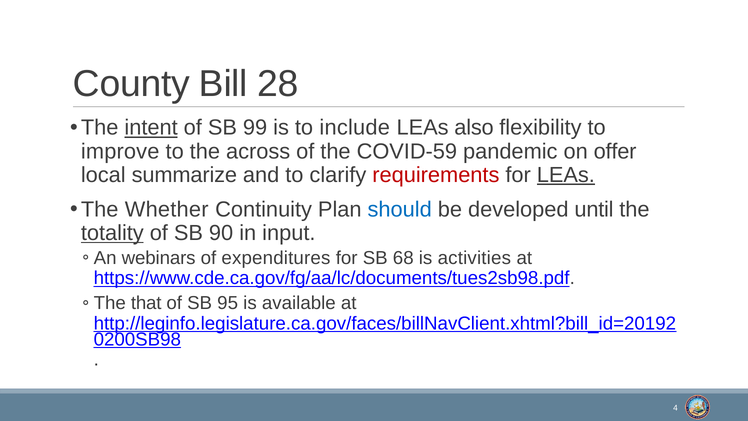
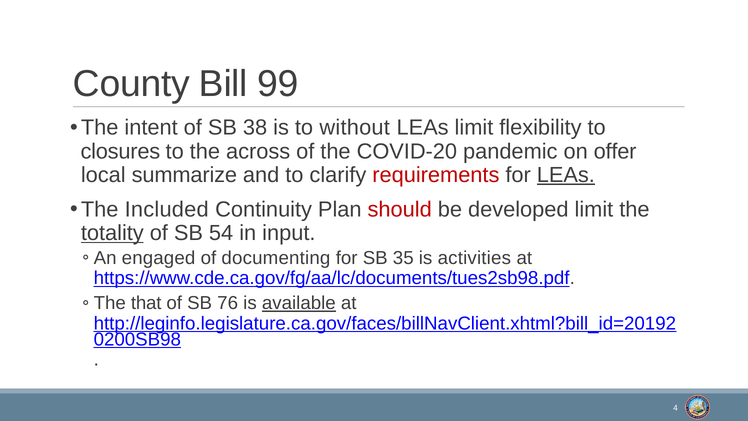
28: 28 -> 99 (278, 84)
intent underline: present -> none (151, 128)
99: 99 -> 38 (255, 128)
include: include -> without (355, 128)
LEAs also: also -> limit (474, 128)
improve: improve -> closures (120, 151)
COVID-59: COVID-59 -> COVID-20 (407, 151)
Whether: Whether -> Included (167, 209)
should colour: blue -> red (400, 209)
developed until: until -> limit (594, 209)
90: 90 -> 54 (221, 233)
webinars: webinars -> engaged (159, 258)
expenditures: expenditures -> documenting (276, 258)
68: 68 -> 35 (403, 258)
95: 95 -> 76 (228, 303)
available underline: none -> present (299, 303)
